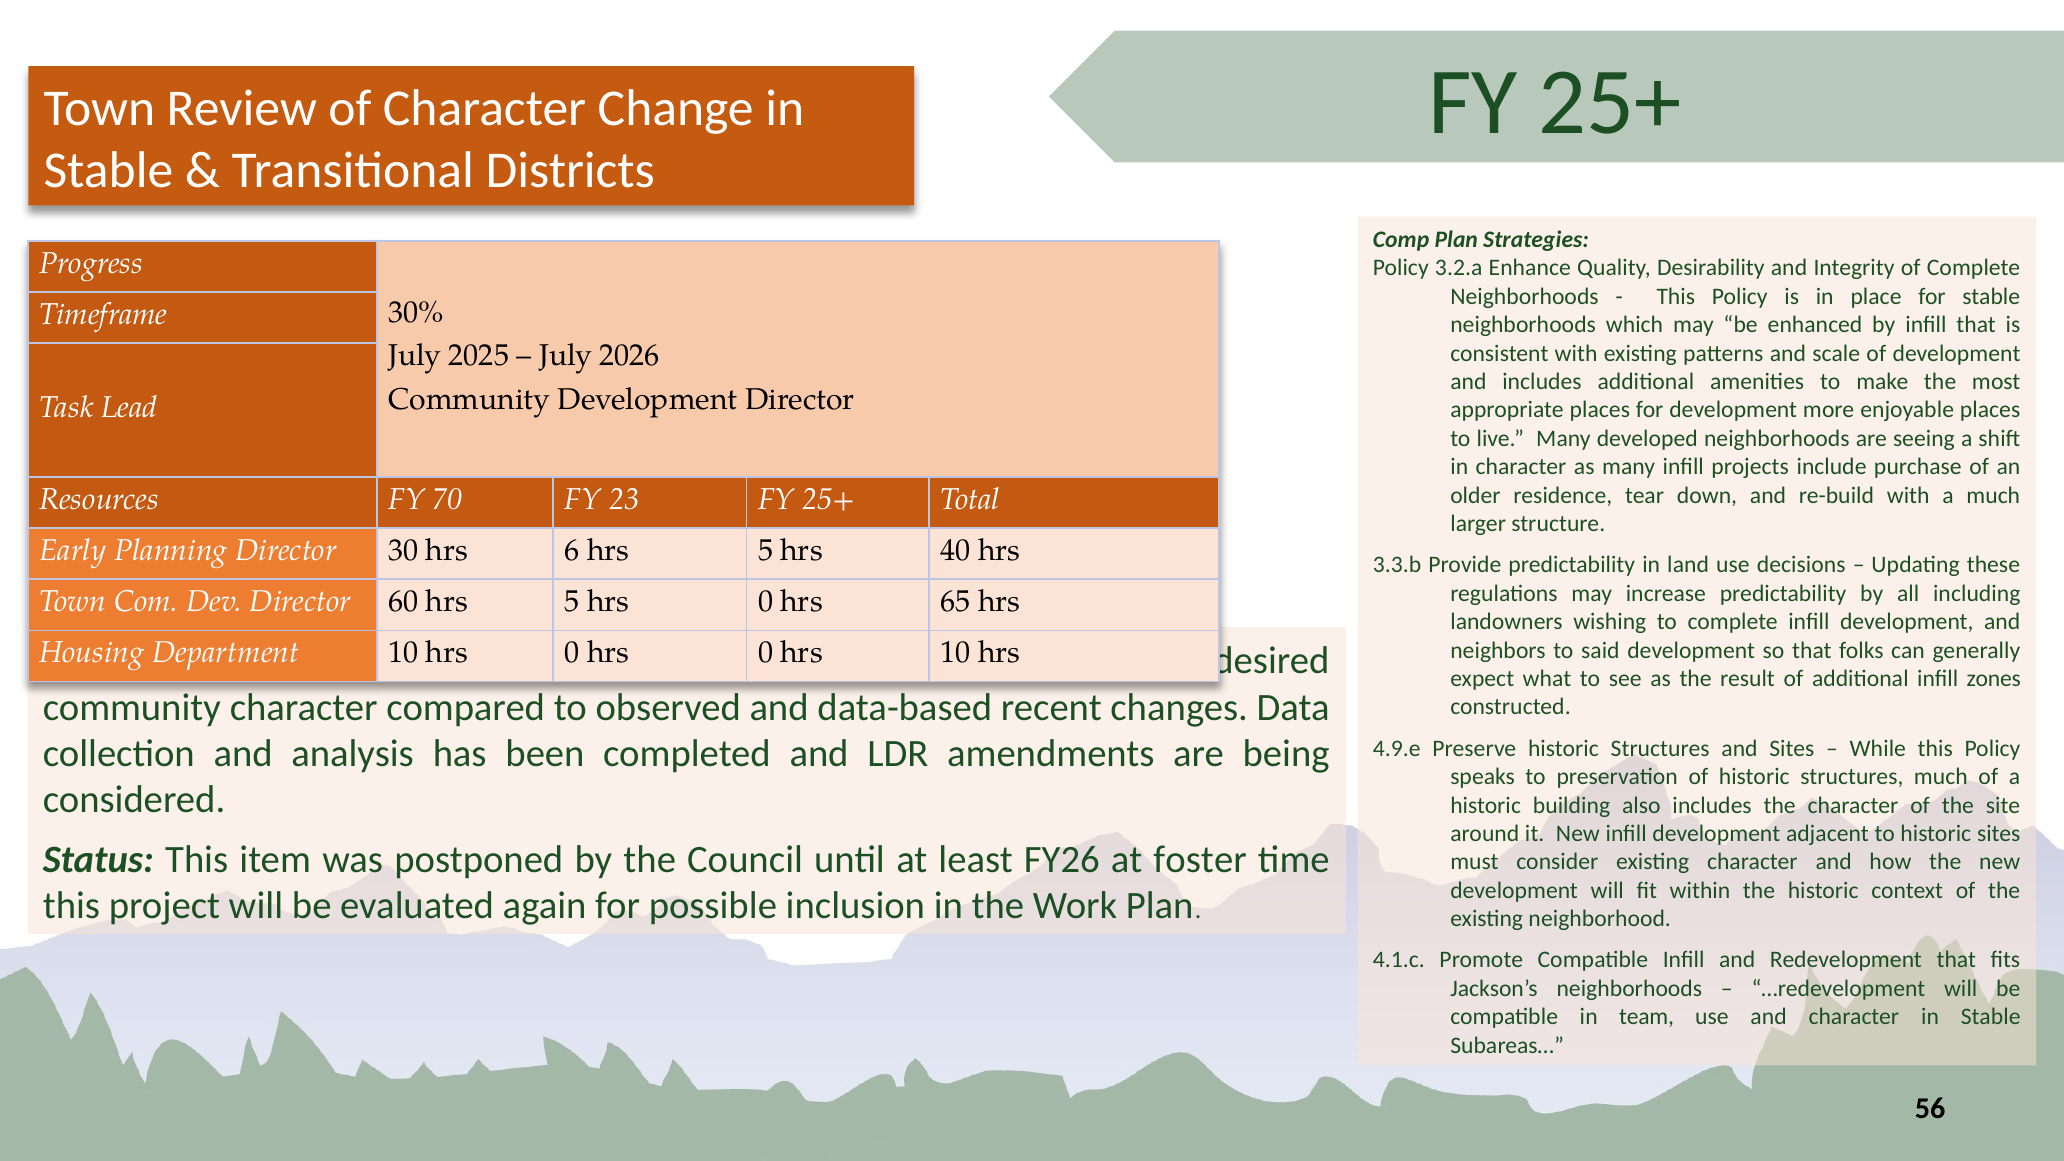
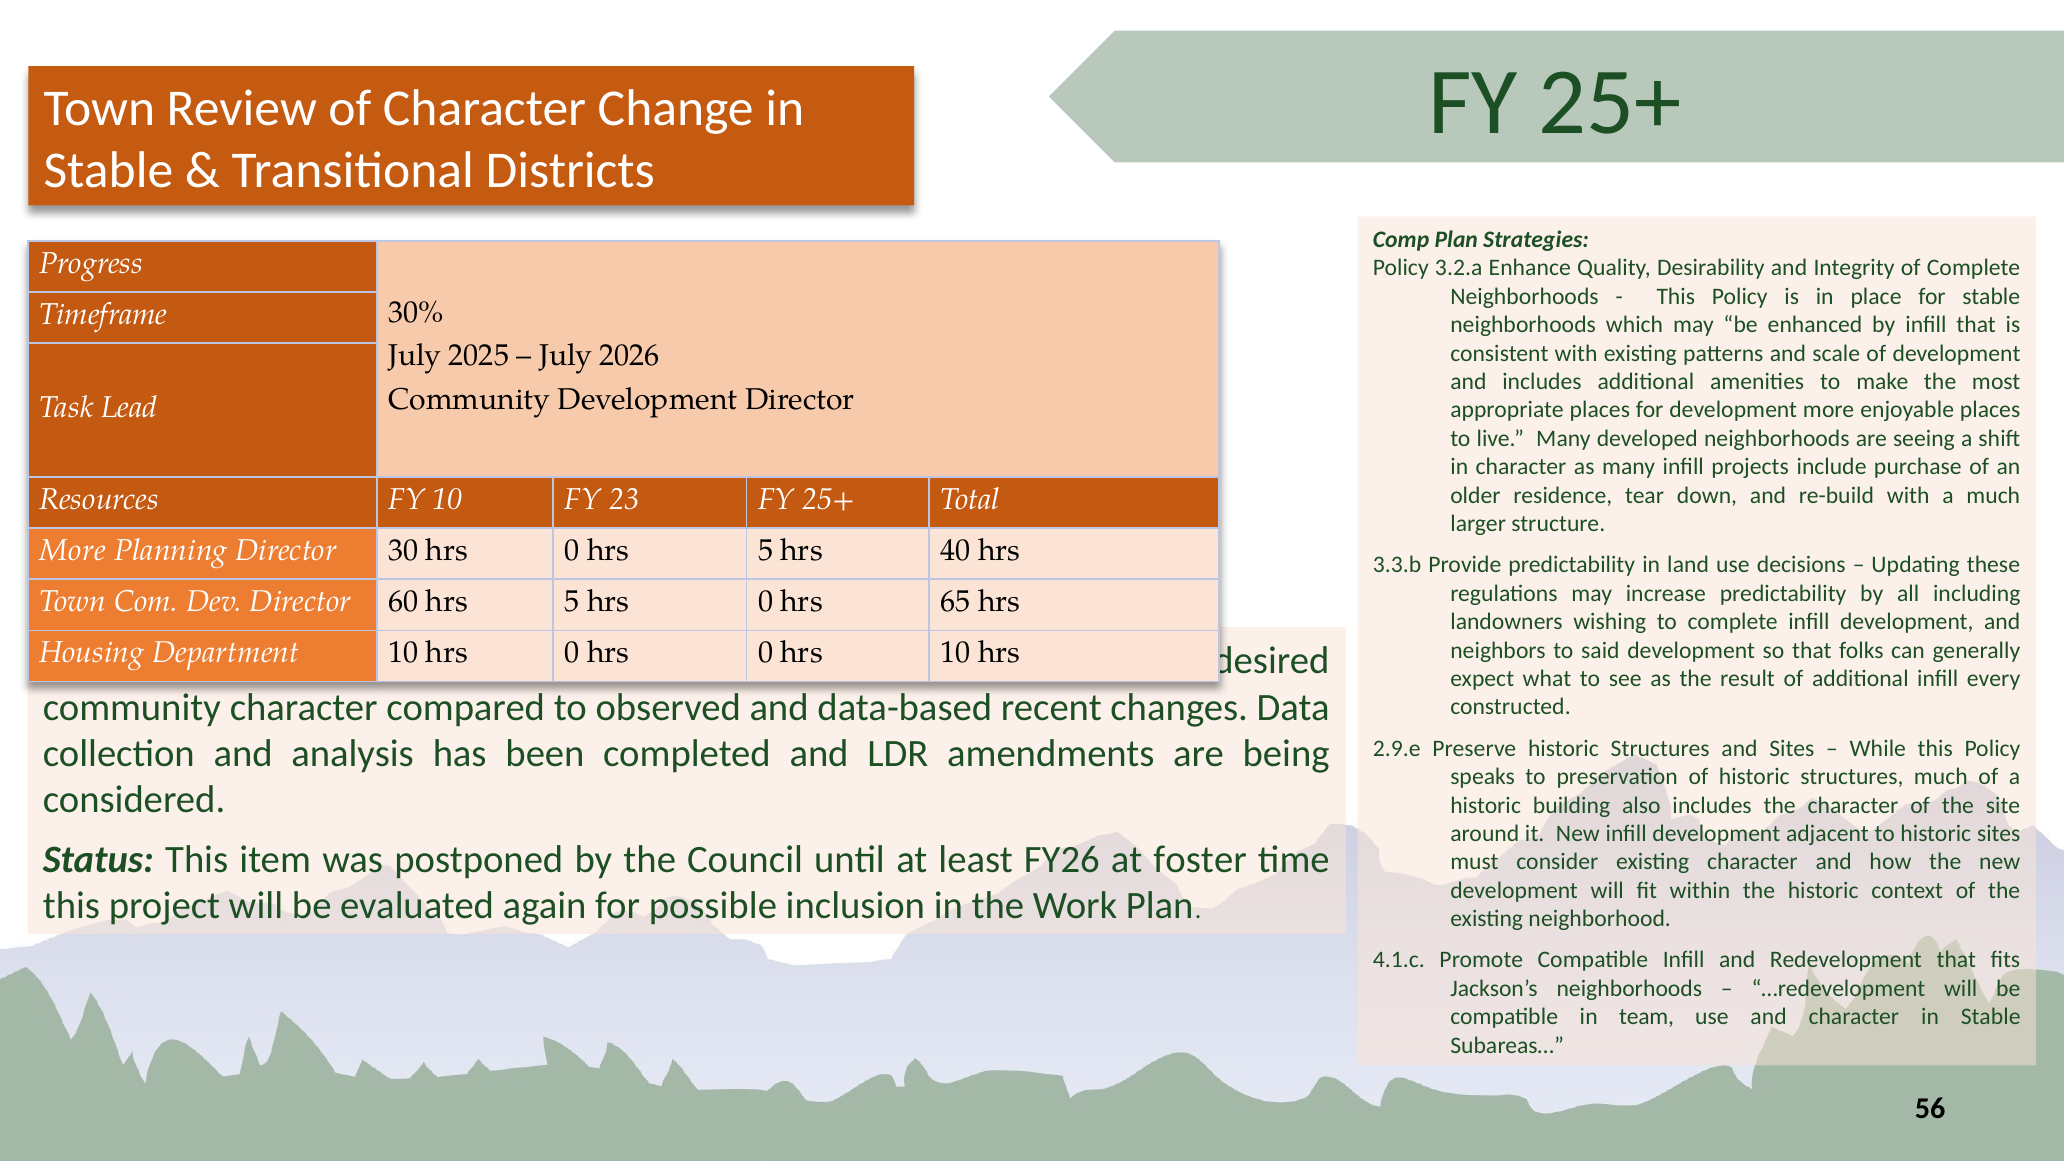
FY 70: 70 -> 10 (448, 500)
Early: Early -> More (73, 551)
30 hrs 6: 6 -> 0 (572, 551)
zones: zones -> every (1994, 679)
4.9.e: 4.9.e -> 2.9.e (1397, 748)
